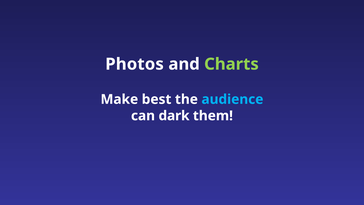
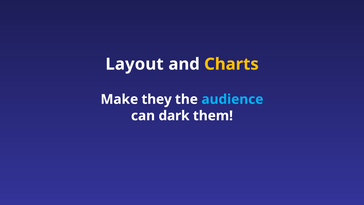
Photos: Photos -> Layout (135, 64)
Charts colour: light green -> yellow (231, 64)
best: best -> they (157, 99)
